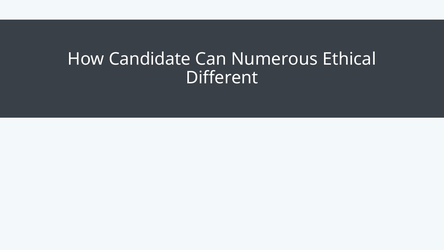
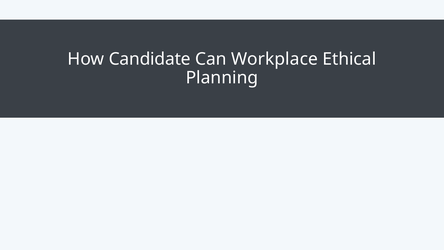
Numerous: Numerous -> Workplace (274, 59)
Different: Different -> Planning (222, 78)
